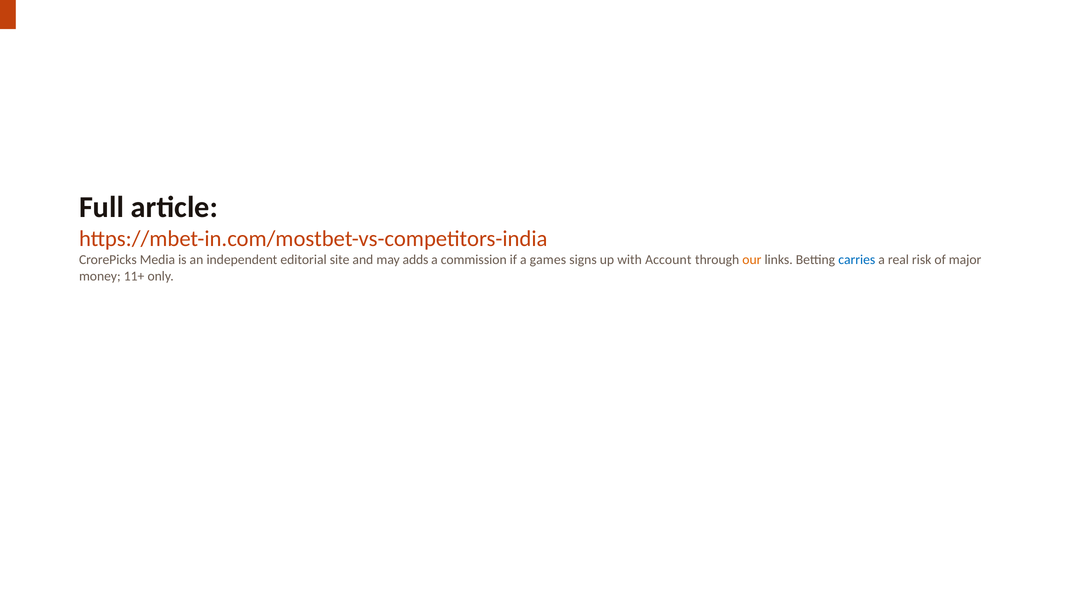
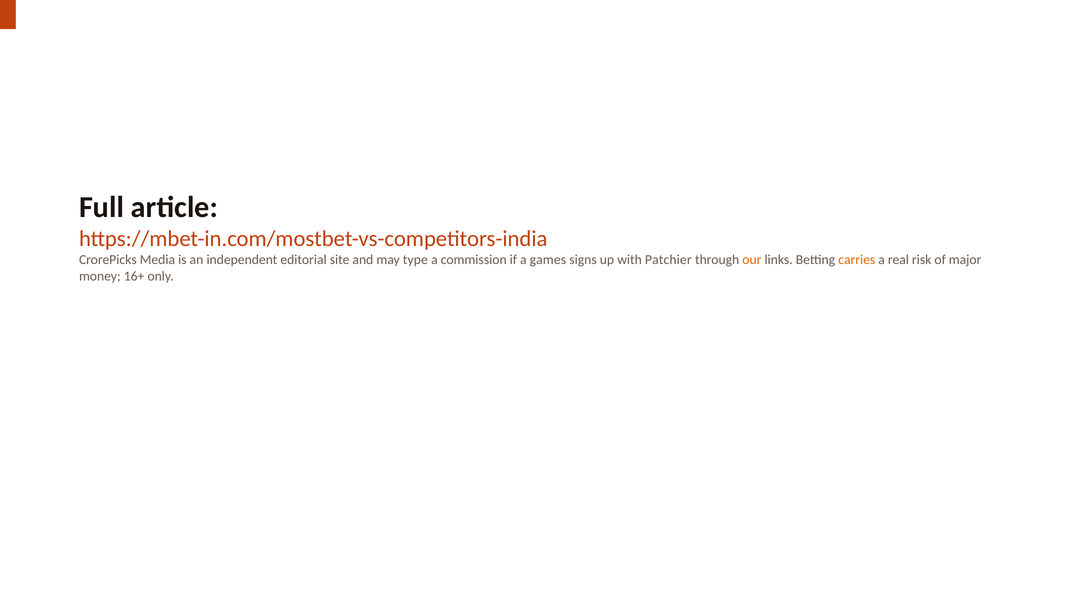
adds: adds -> type (415, 260)
Account: Account -> Patchier (668, 260)
carries colour: blue -> orange (857, 260)
11+: 11+ -> 16+ (134, 276)
